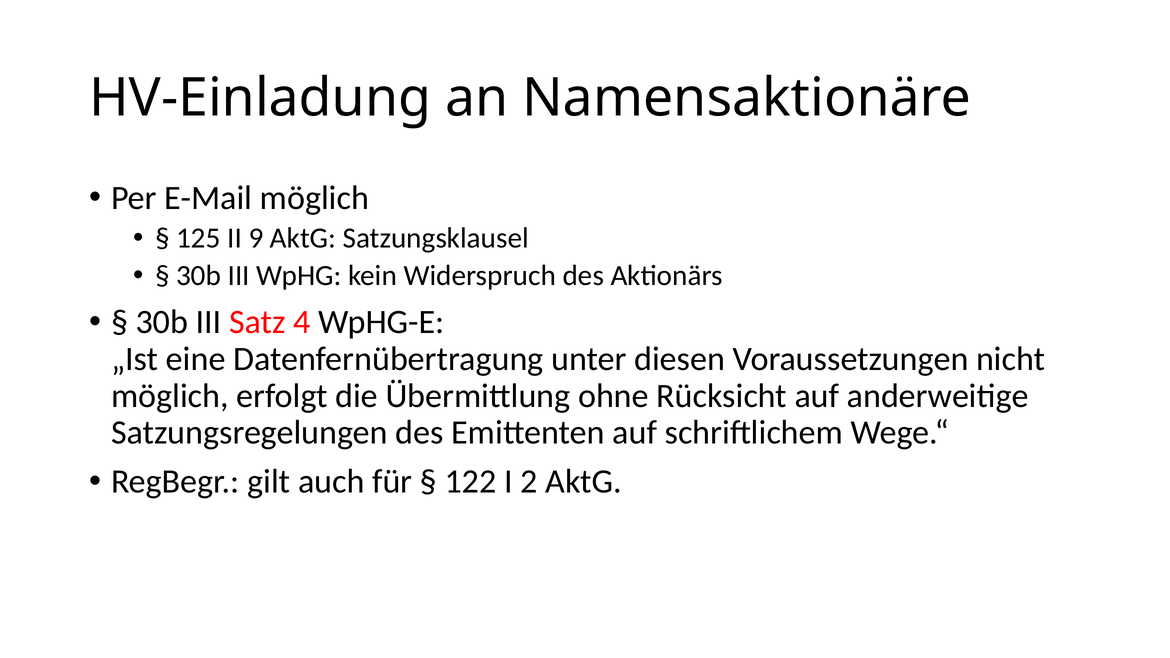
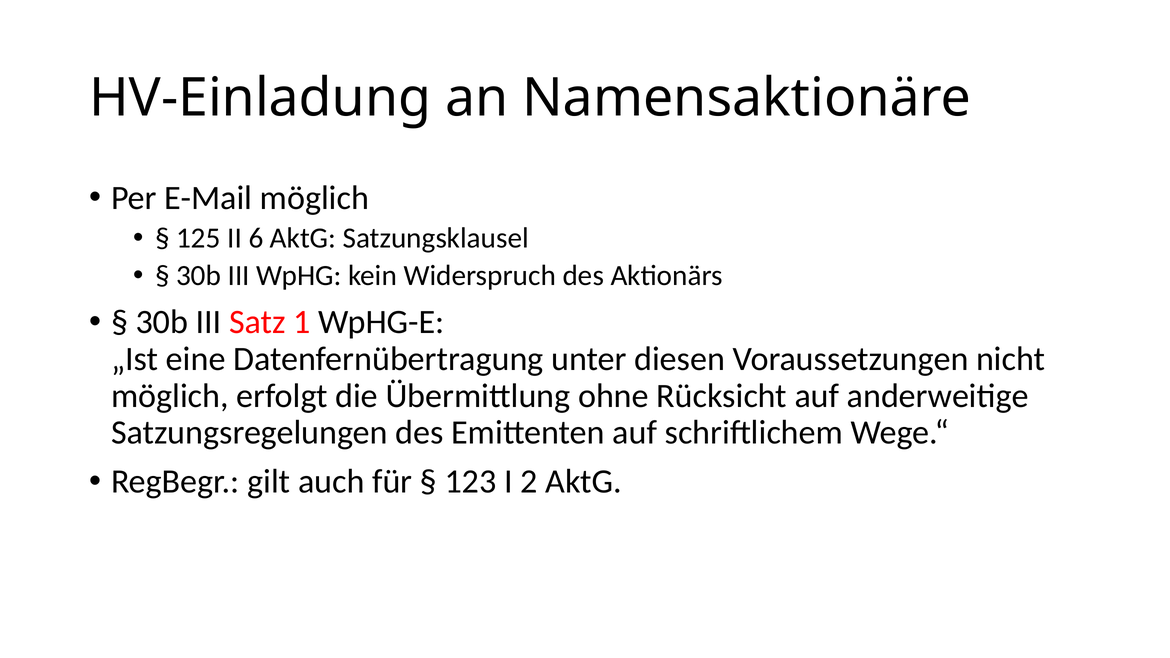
9: 9 -> 6 (256, 238)
4: 4 -> 1 (302, 322)
122: 122 -> 123 (471, 482)
